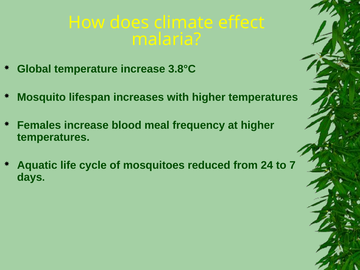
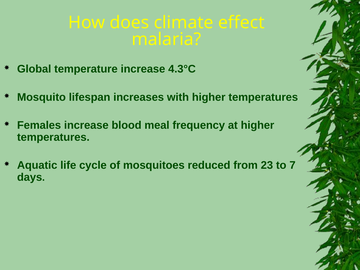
3.8°C: 3.8°C -> 4.3°C (182, 69)
24: 24 -> 23 (267, 165)
